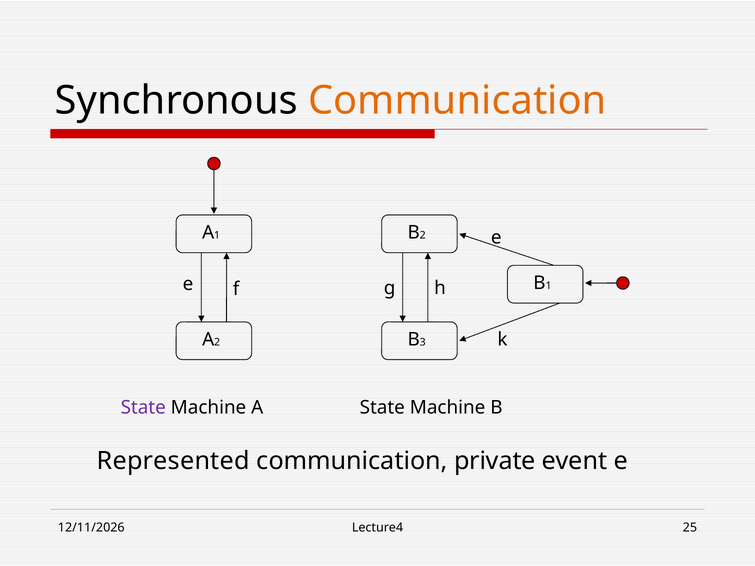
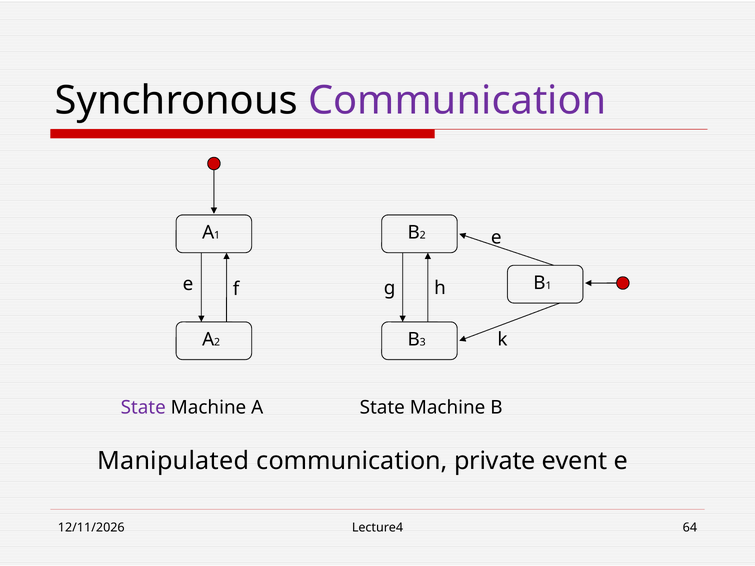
Communication colour: orange -> purple (457, 101)
Represented: Represented -> Manipulated (173, 461)
25: 25 -> 64 (690, 528)
